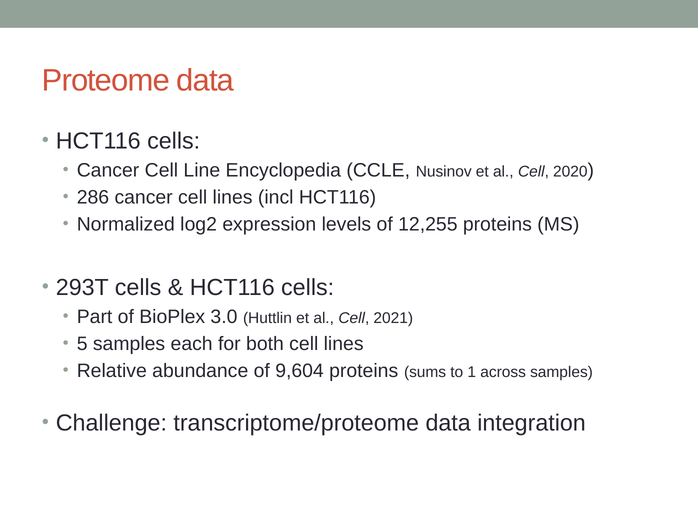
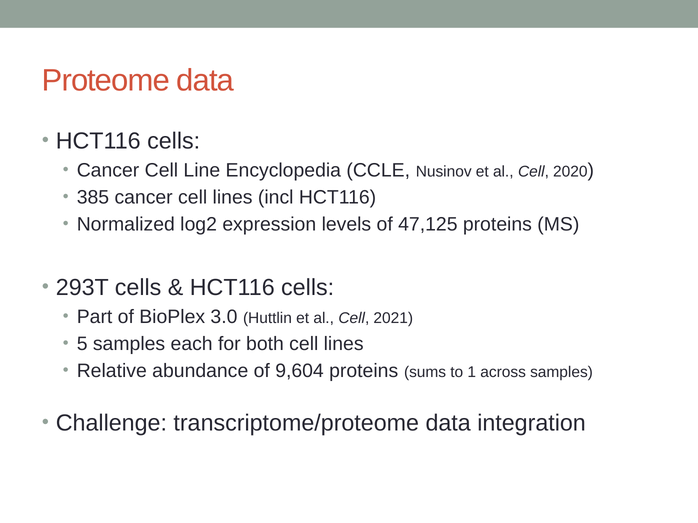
286: 286 -> 385 (93, 198)
12,255: 12,255 -> 47,125 (428, 225)
